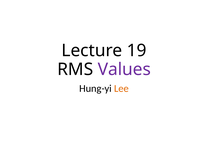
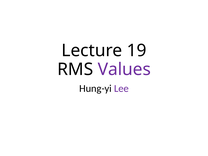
Lee colour: orange -> purple (121, 89)
